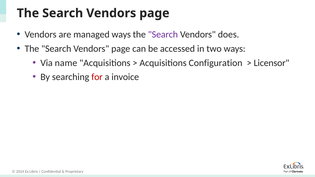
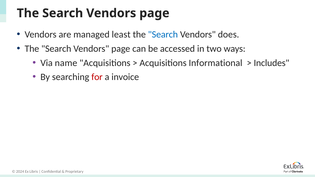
managed ways: ways -> least (121, 35)
Search colour: purple -> blue (163, 35)
Configuration: Configuration -> Informational (216, 63)
Licensor: Licensor -> Includes (272, 63)
